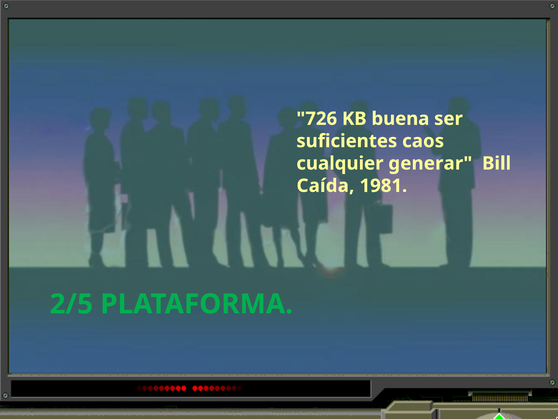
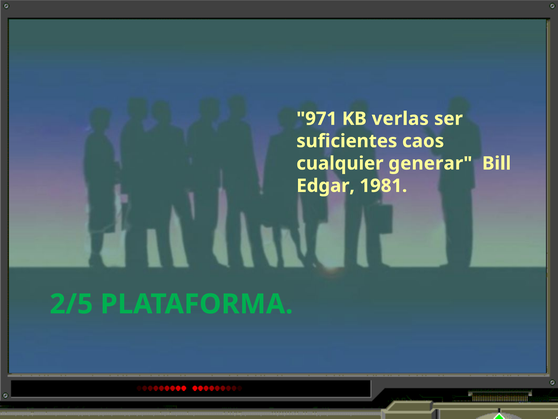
726: 726 -> 971 (317, 119)
buena: buena -> verlas (400, 119)
Caída: Caída -> Edgar (326, 186)
